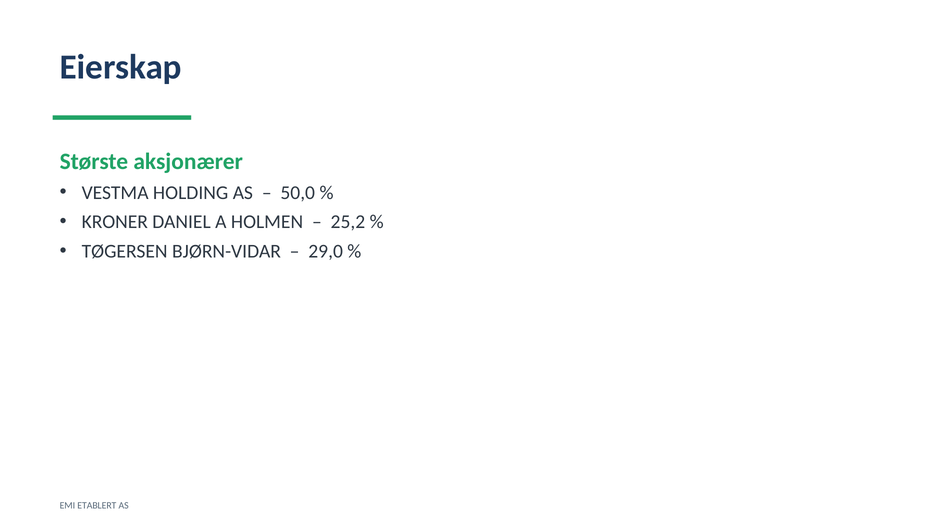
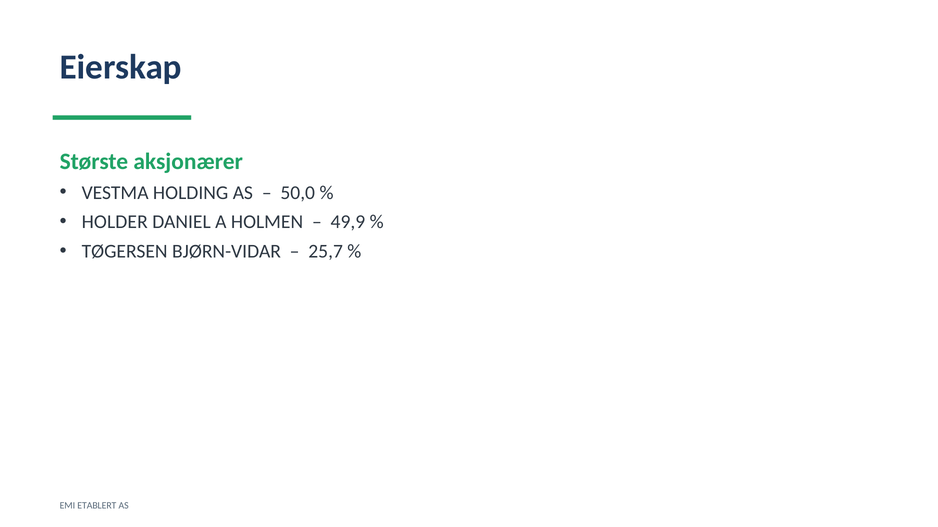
KRONER: KRONER -> HOLDER (115, 222)
25,2: 25,2 -> 49,9 (348, 222)
29,0: 29,0 -> 25,7 (326, 252)
